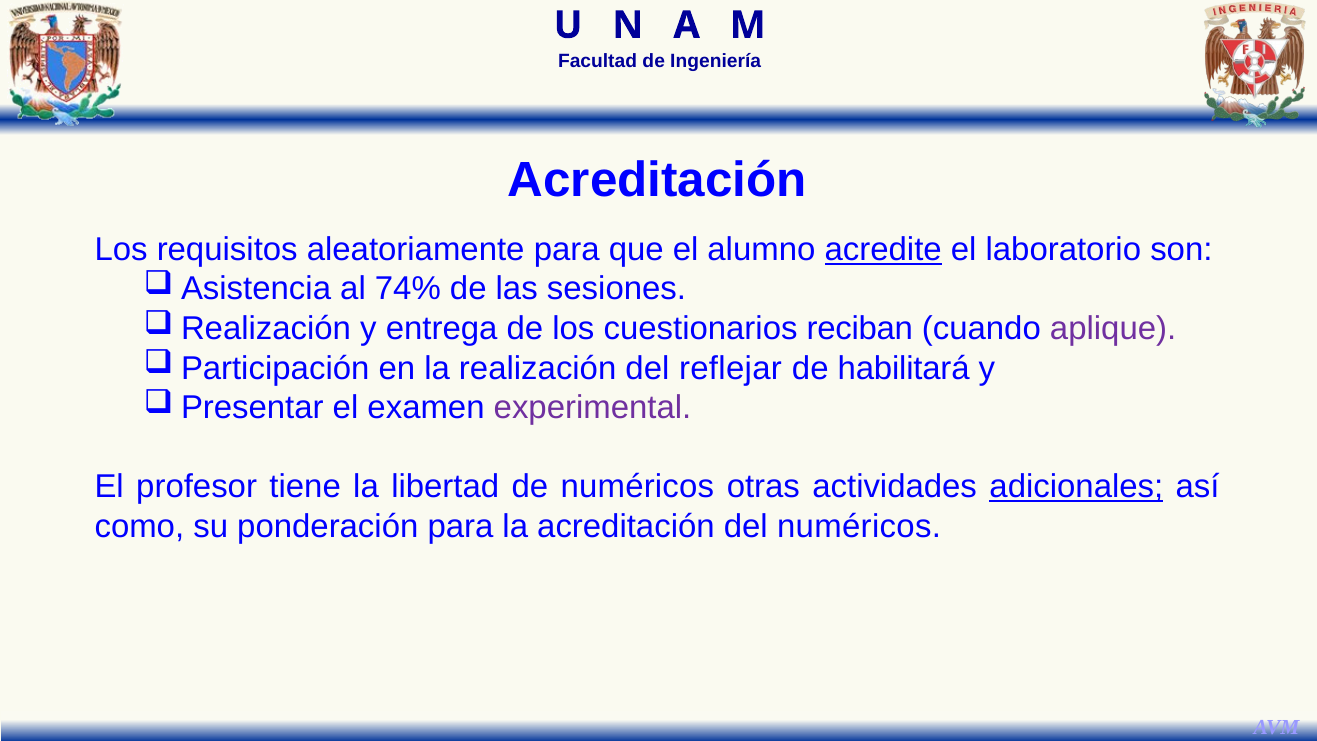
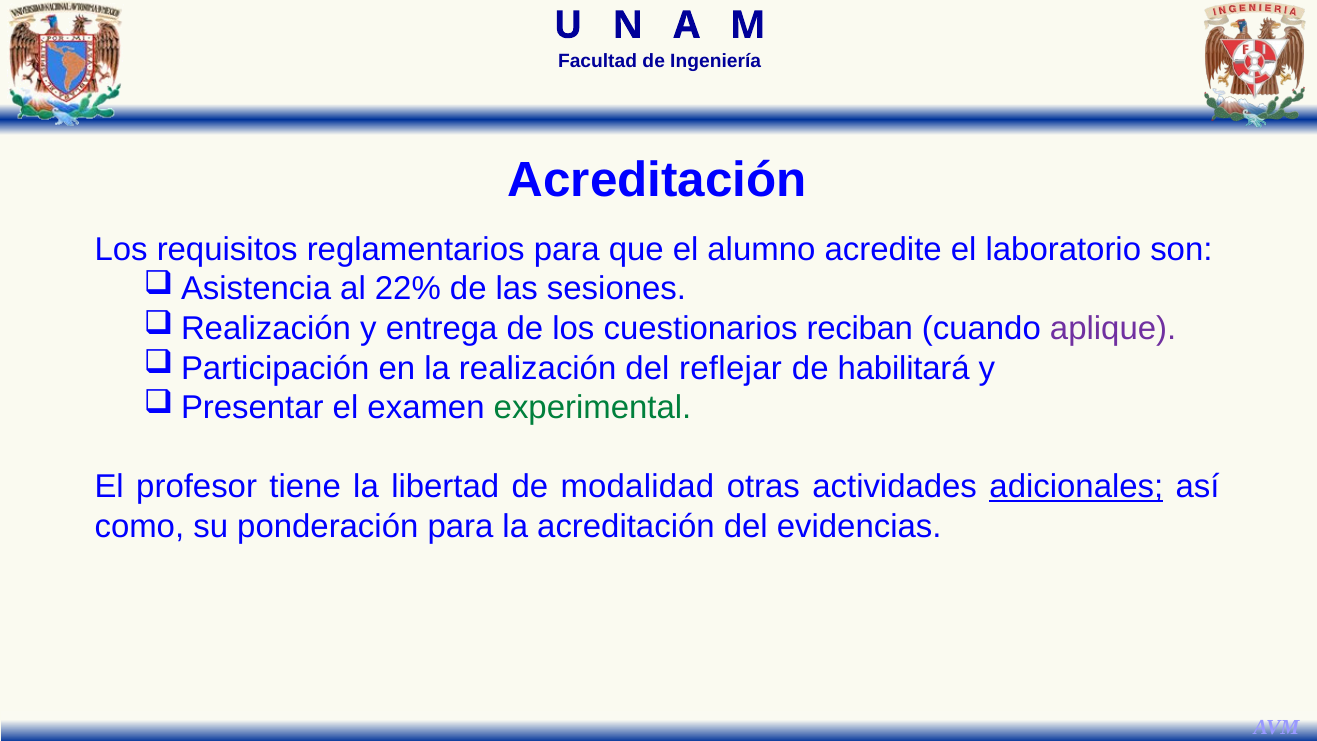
aleatoriamente: aleatoriamente -> reglamentarios (416, 250)
acredite underline: present -> none (883, 250)
74%: 74% -> 22% (408, 289)
experimental colour: purple -> green (592, 408)
de numéricos: numéricos -> modalidad (637, 487)
del numéricos: numéricos -> evidencias (859, 526)
